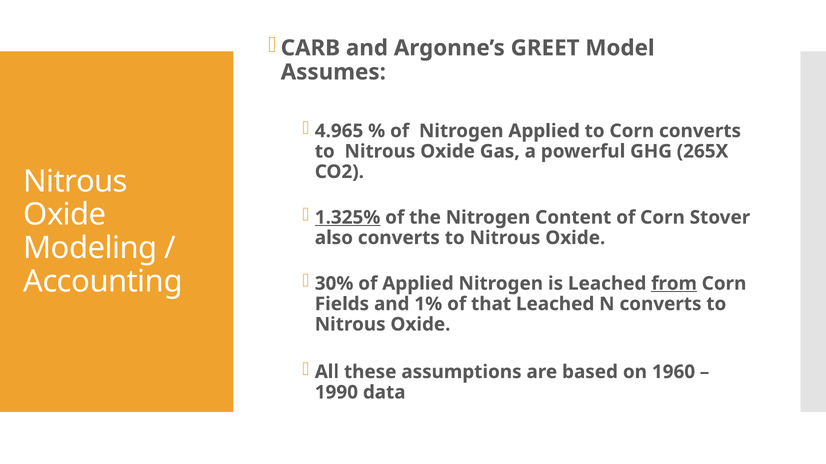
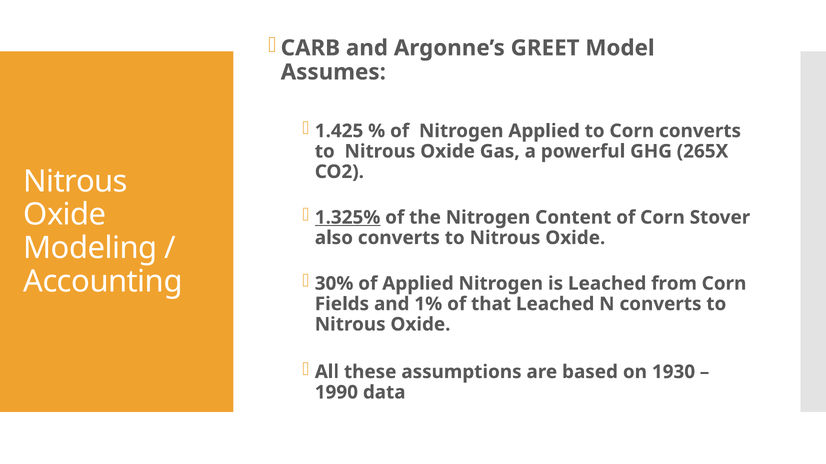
4.965: 4.965 -> 1.425 (339, 131)
from underline: present -> none (674, 284)
1960: 1960 -> 1930 (674, 372)
